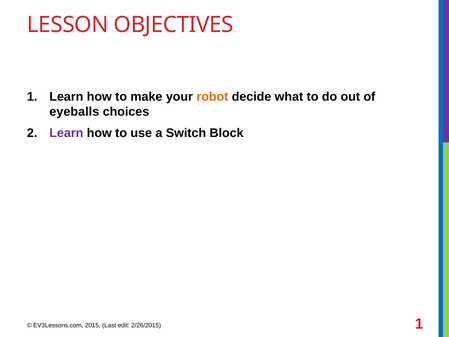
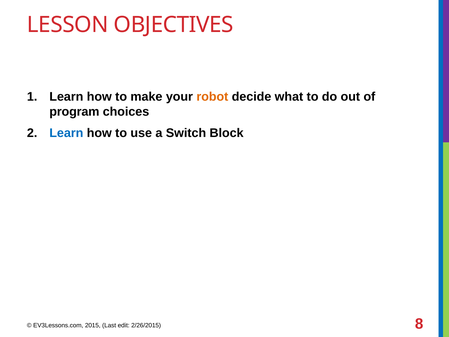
eyeballs: eyeballs -> program (74, 112)
Learn colour: purple -> blue (66, 133)
2/26/2015 1: 1 -> 8 (419, 324)
